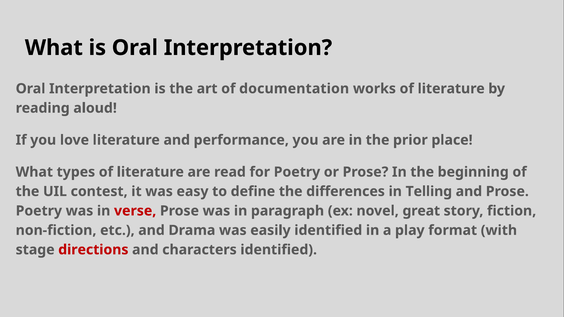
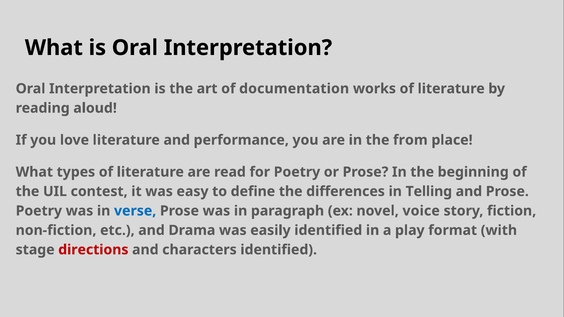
prior: prior -> from (410, 140)
verse colour: red -> blue (135, 211)
great: great -> voice (421, 211)
